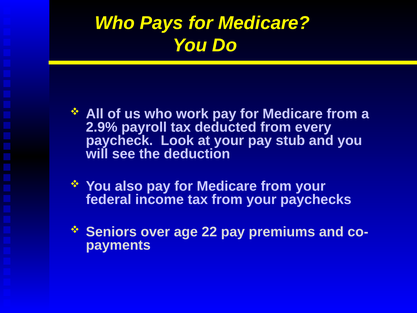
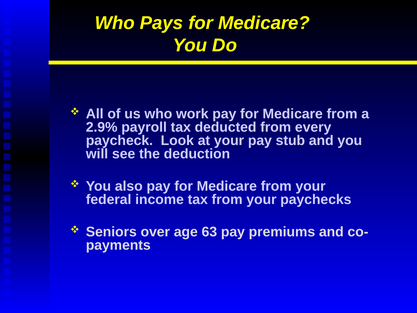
22: 22 -> 63 (209, 232)
